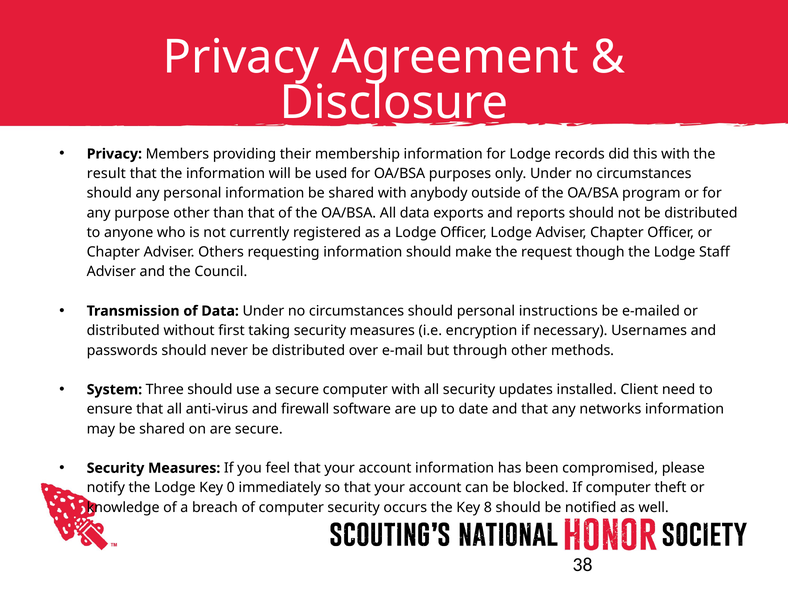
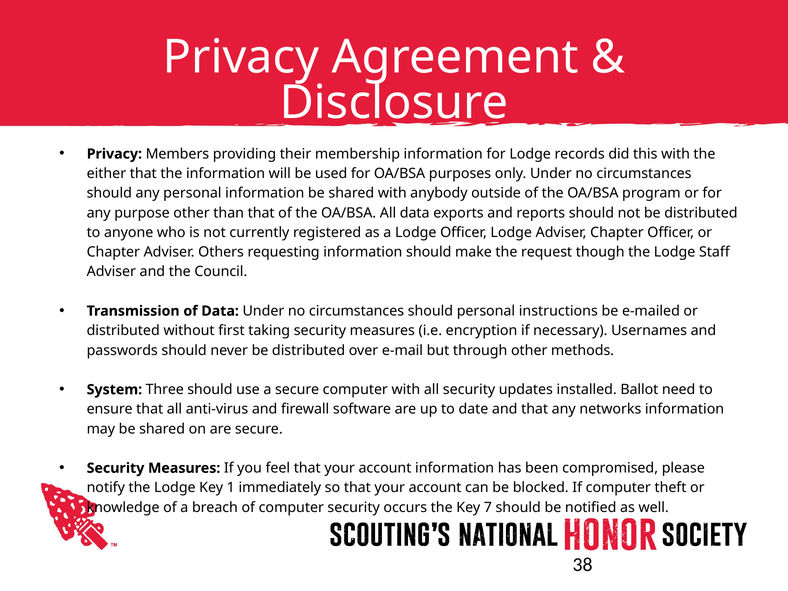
result: result -> either (106, 174)
Client: Client -> Ballot (639, 390)
0: 0 -> 1 (231, 488)
8: 8 -> 7 (488, 507)
